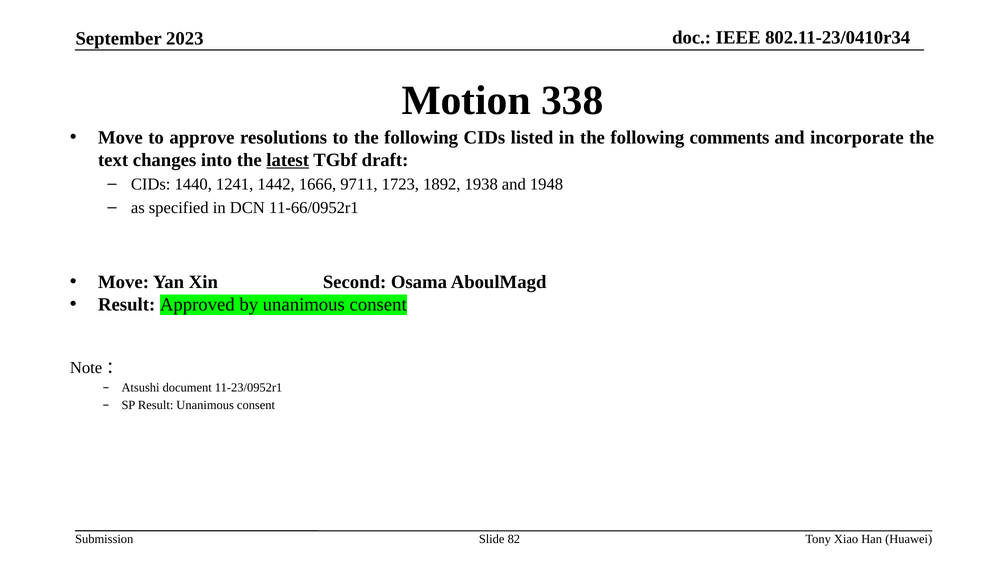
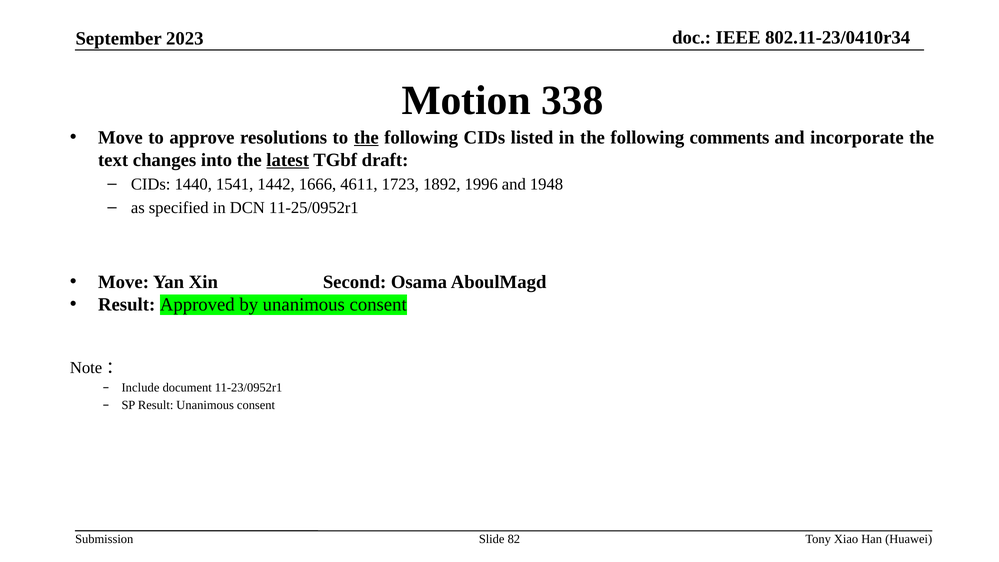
the underline: none -> present (366, 137)
1241: 1241 -> 1541 (235, 184)
9711: 9711 -> 4611 (359, 184)
1938: 1938 -> 1996 (481, 184)
11-66/0952r1: 11-66/0952r1 -> 11-25/0952r1 (314, 208)
Atsushi: Atsushi -> Include (140, 387)
